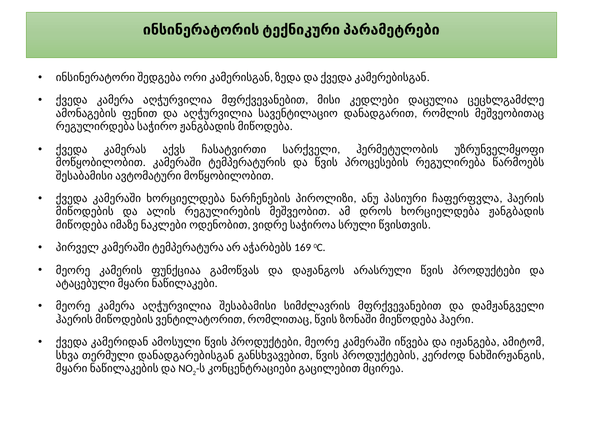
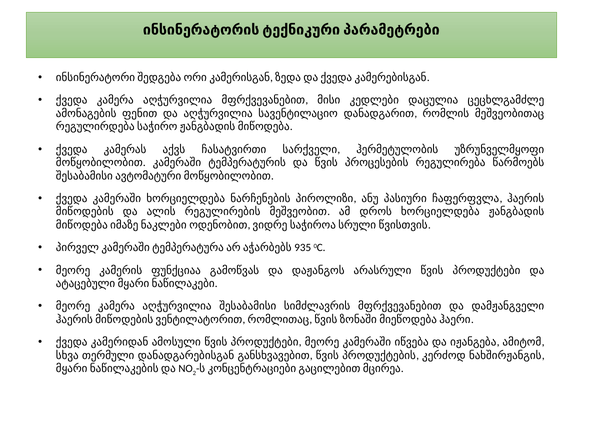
169: 169 -> 935 (303, 248)
